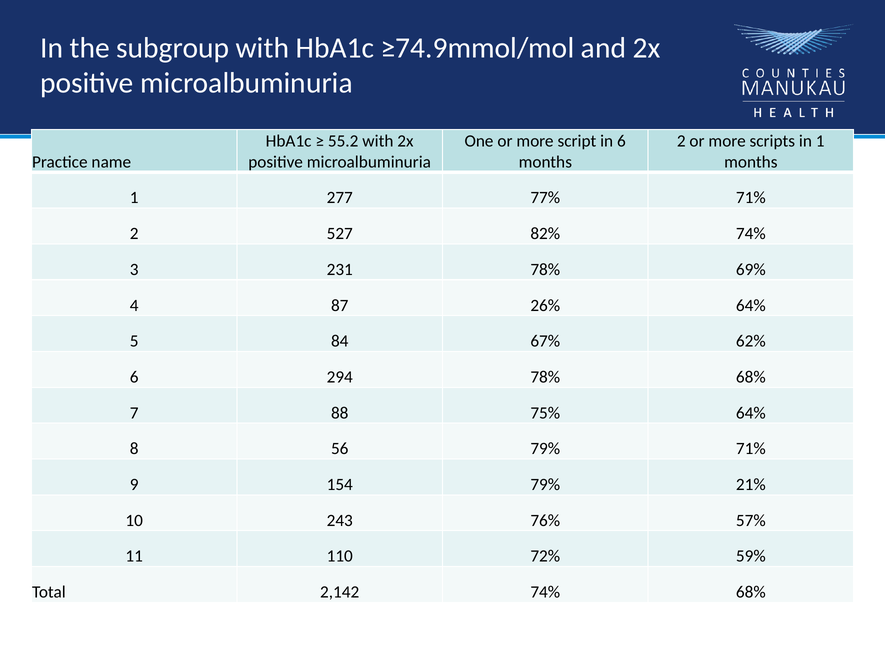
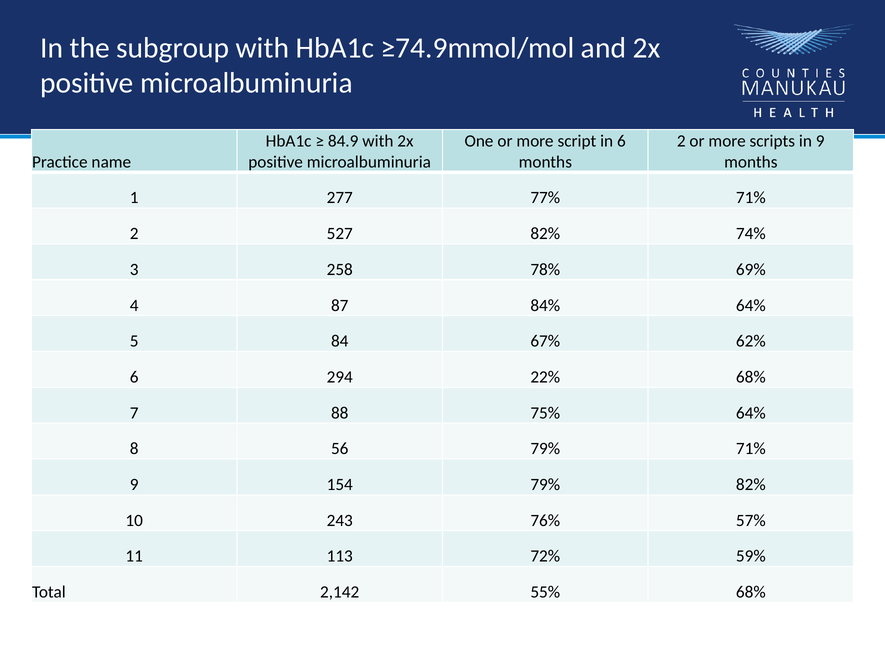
55.2: 55.2 -> 84.9 (343, 141)
in 1: 1 -> 9 (820, 141)
231: 231 -> 258 (340, 270)
26%: 26% -> 84% (545, 306)
294 78%: 78% -> 22% (545, 377)
79% 21%: 21% -> 82% (751, 485)
110: 110 -> 113 (340, 557)
2,142 74%: 74% -> 55% (545, 593)
